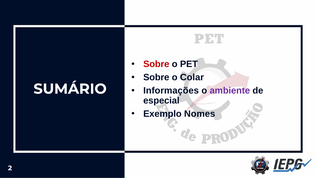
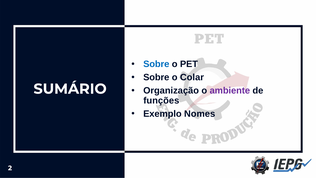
Sobre colour: red -> blue (156, 64)
Informações: Informações -> Organização (171, 90)
especial: especial -> funções (161, 100)
